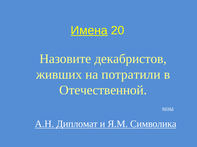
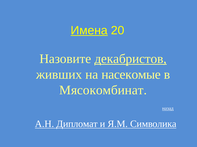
декабристов underline: none -> present (131, 59)
потратили: потратили -> насекомые (131, 75)
Отечественной: Отечественной -> Мясокомбинат (103, 91)
